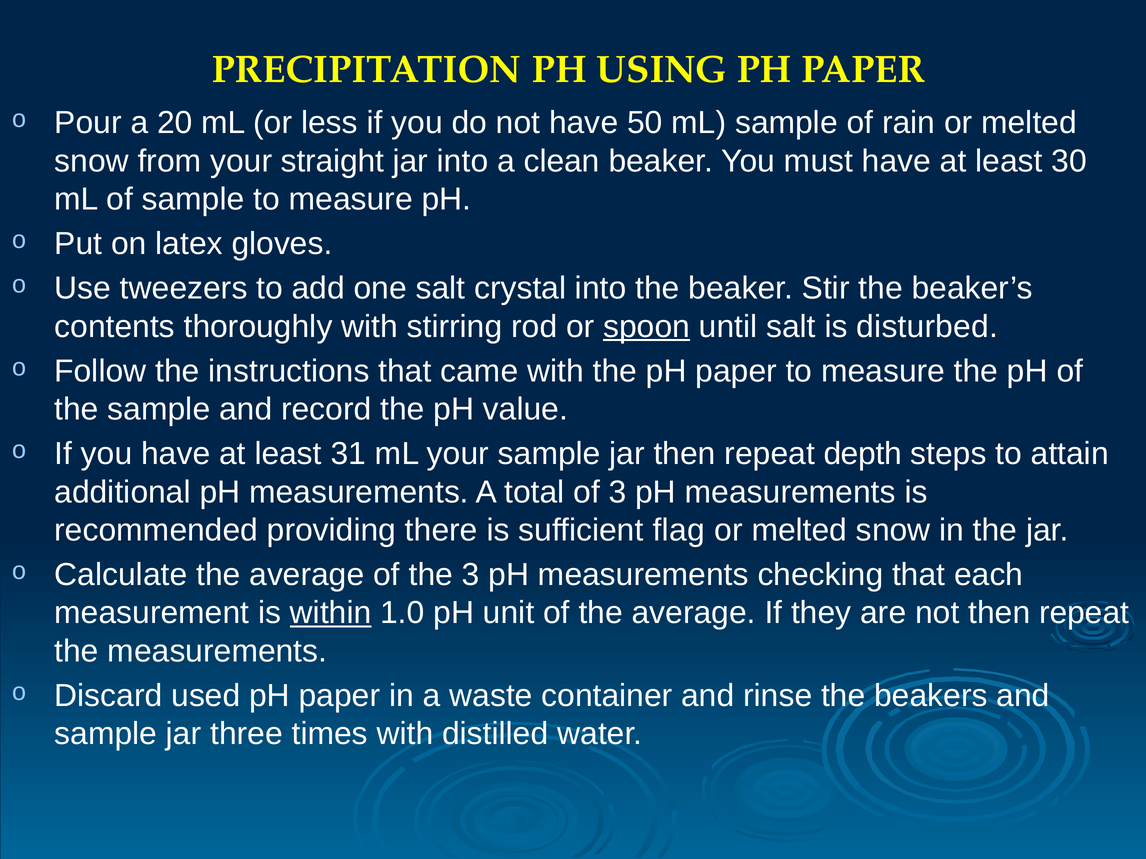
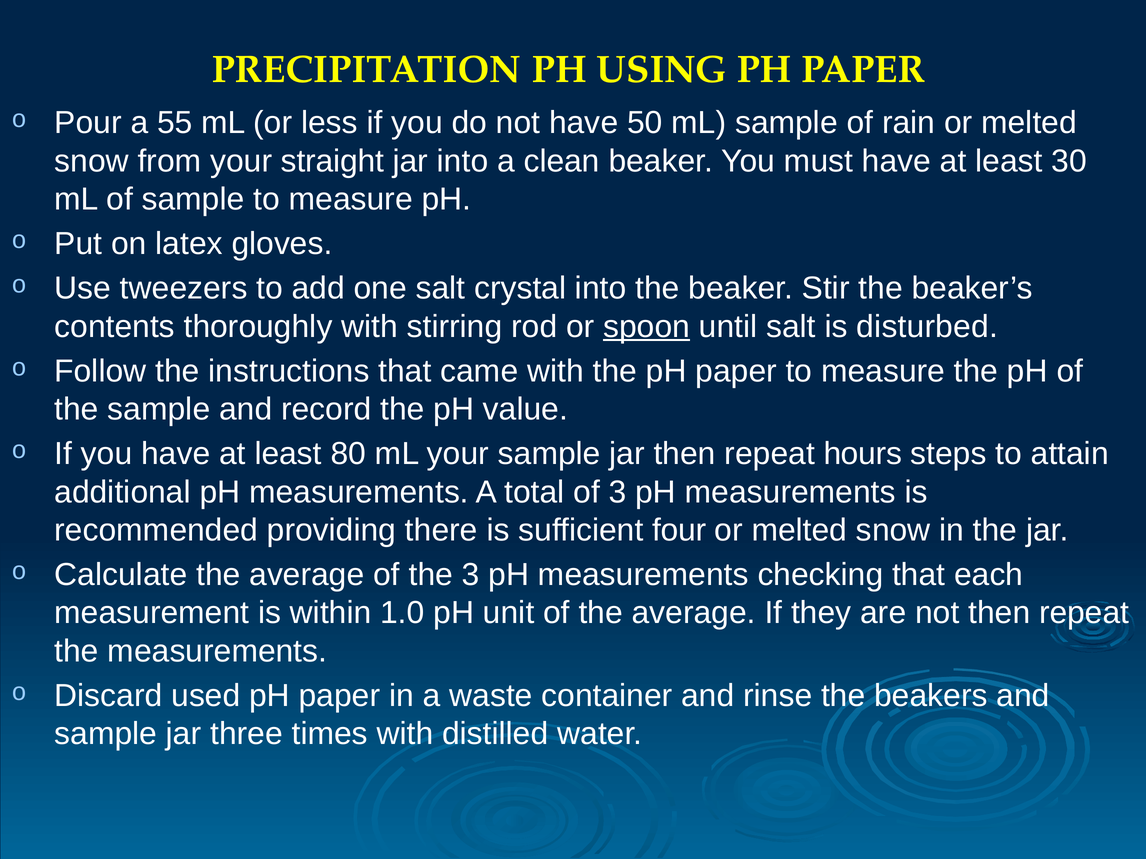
20: 20 -> 55 (175, 123)
31: 31 -> 80 (348, 454)
depth: depth -> hours (863, 454)
flag: flag -> four (679, 530)
within underline: present -> none (331, 613)
